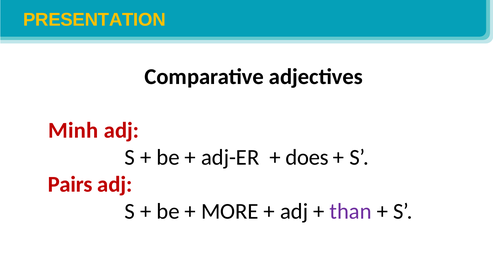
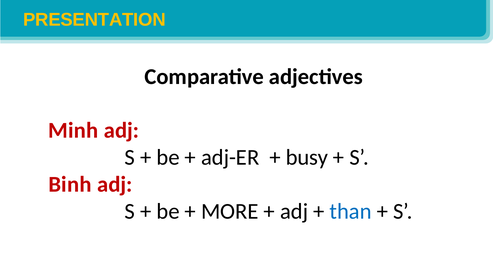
does: does -> busy (307, 157)
Pairs: Pairs -> Binh (70, 185)
than colour: purple -> blue (351, 212)
